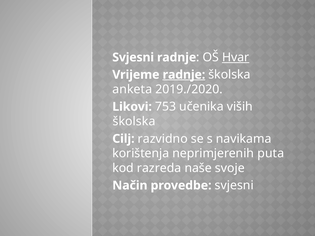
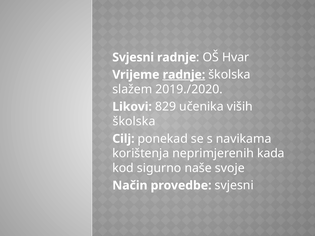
Hvar underline: present -> none (236, 57)
anketa: anketa -> slažem (132, 89)
753: 753 -> 829 (166, 107)
razvidno: razvidno -> ponekad (163, 139)
puta: puta -> kada (271, 154)
razreda: razreda -> sigurno (159, 168)
